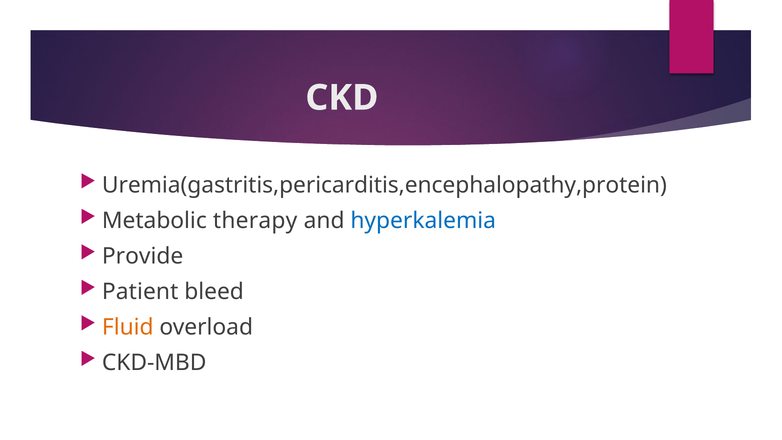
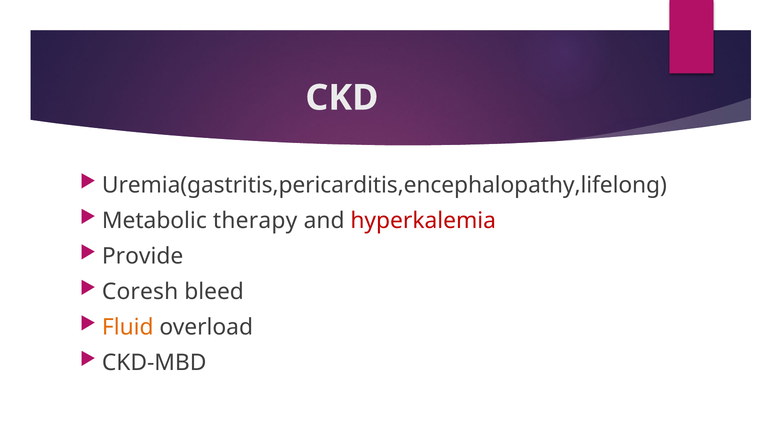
Uremia(gastritis,pericarditis,encephalopathy,protein: Uremia(gastritis,pericarditis,encephalopathy,protein -> Uremia(gastritis,pericarditis,encephalopathy,lifelong (384, 185)
hyperkalemia colour: blue -> red (423, 221)
Patient: Patient -> Coresh (140, 292)
